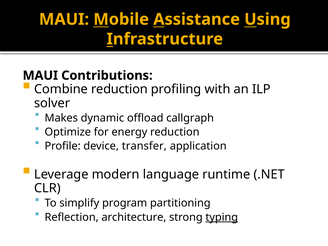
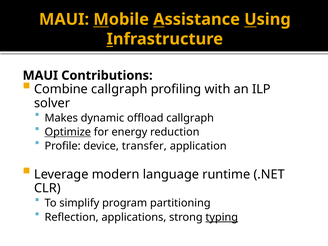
Combine reduction: reduction -> callgraph (119, 89)
Optimize underline: none -> present (68, 132)
architecture: architecture -> applications (134, 217)
